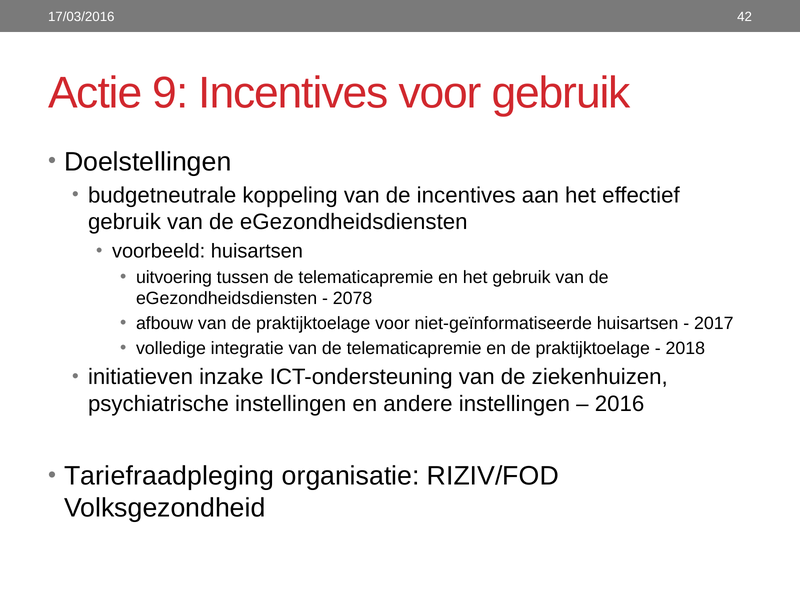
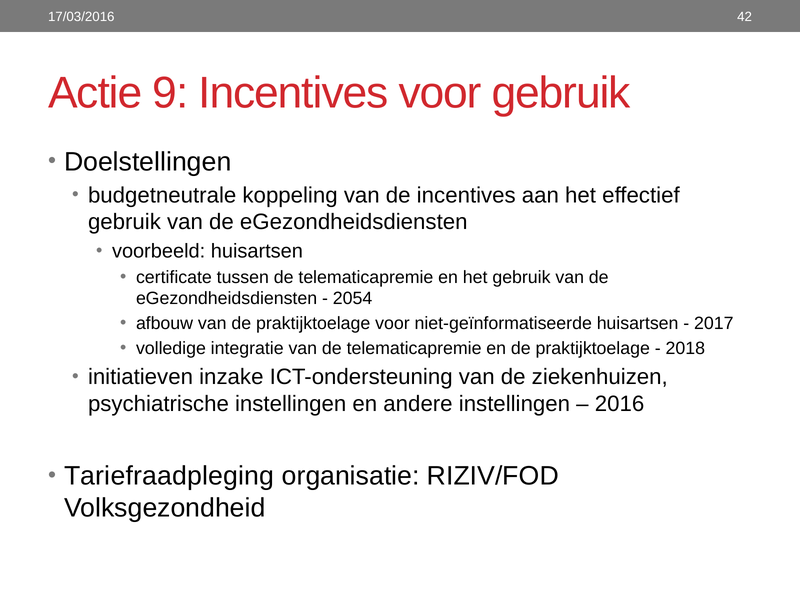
uitvoering: uitvoering -> certificate (174, 277)
2078: 2078 -> 2054 (353, 299)
